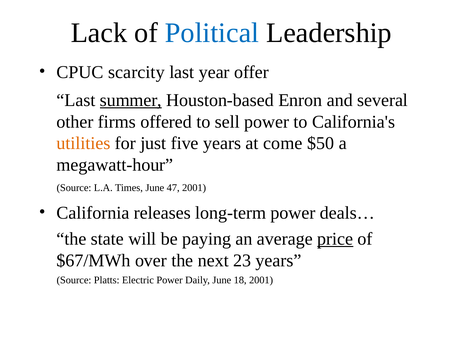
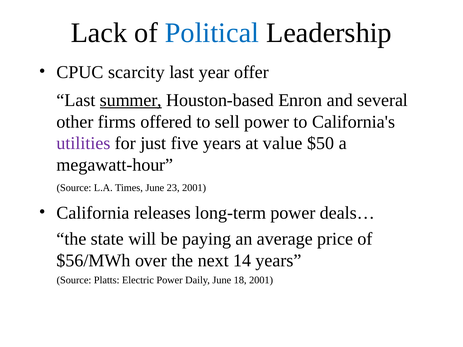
utilities colour: orange -> purple (84, 143)
come: come -> value (283, 143)
47: 47 -> 23 (173, 188)
price underline: present -> none (335, 239)
$67/MWh: $67/MWh -> $56/MWh (94, 261)
23: 23 -> 14 (242, 261)
